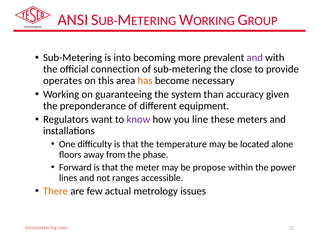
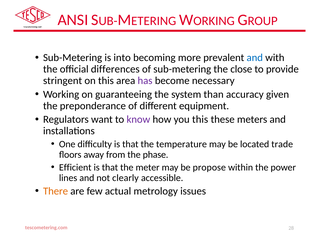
and colour: purple -> blue (255, 58)
connection: connection -> differences (115, 69)
operates: operates -> stringent (63, 81)
has colour: orange -> purple (145, 81)
you line: line -> this (200, 120)
alone: alone -> trade (282, 144)
Forward: Forward -> Efficient (75, 168)
ranges: ranges -> clearly (125, 178)
